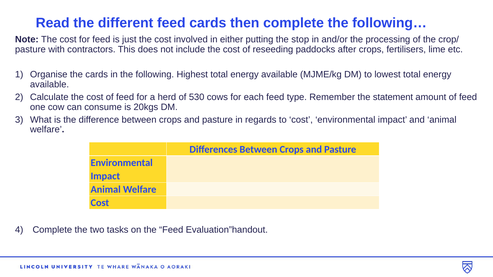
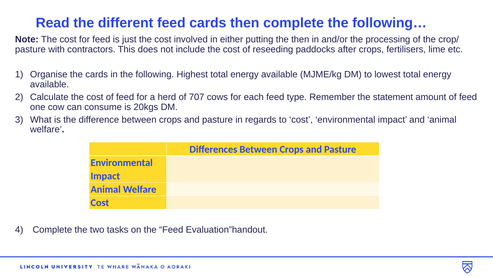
the stop: stop -> then (300, 40)
530: 530 -> 707 (197, 97)
